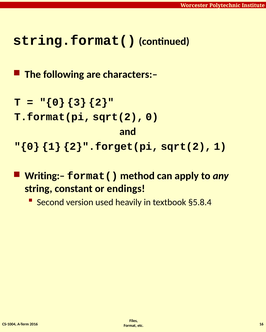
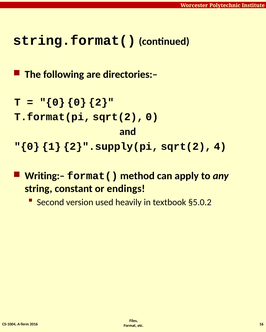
characters:–: characters:– -> directories:– (130, 75)
0 3: 3 -> 0 (77, 102)
2}".forget(pi: 2}".forget(pi -> 2}".supply(pi (111, 147)
sqrt(2 1: 1 -> 4 (220, 147)
§5.8.4: §5.8.4 -> §5.0.2 (200, 203)
